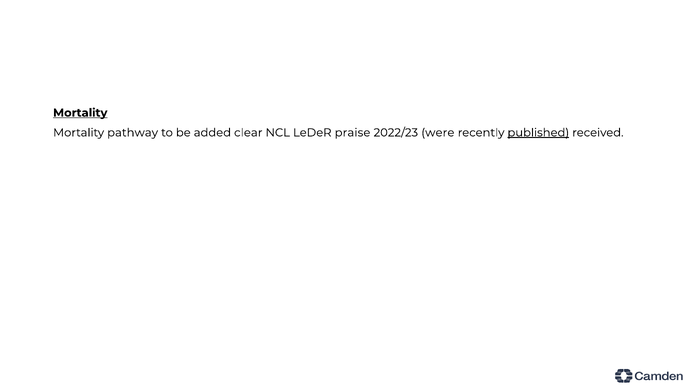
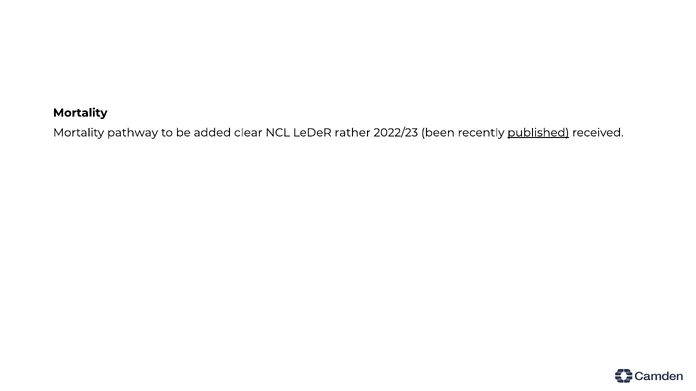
Mortality underline: present -> none (80, 113)
praise: praise -> rather (353, 133)
were: were -> been (438, 133)
